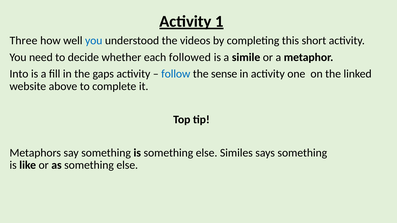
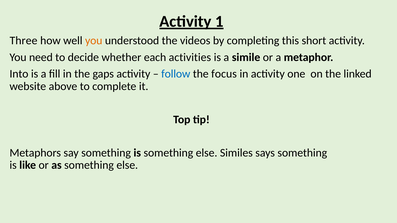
you colour: blue -> orange (94, 41)
followed: followed -> activities (190, 57)
sense: sense -> focus (224, 74)
